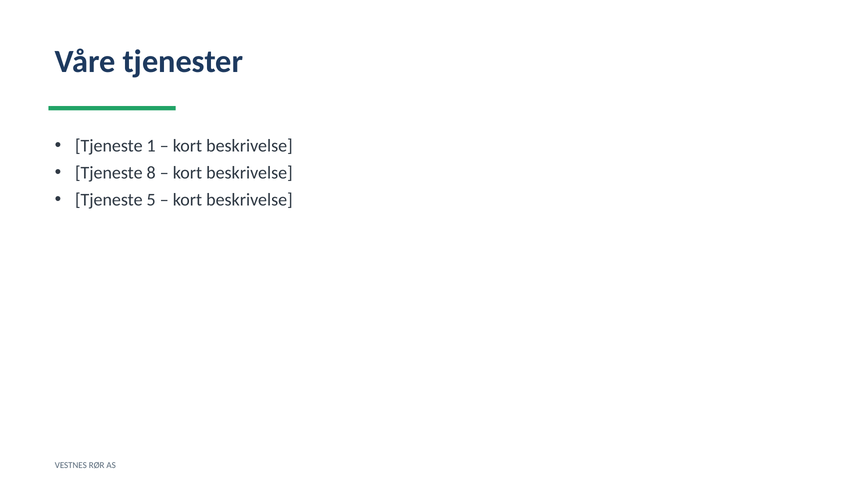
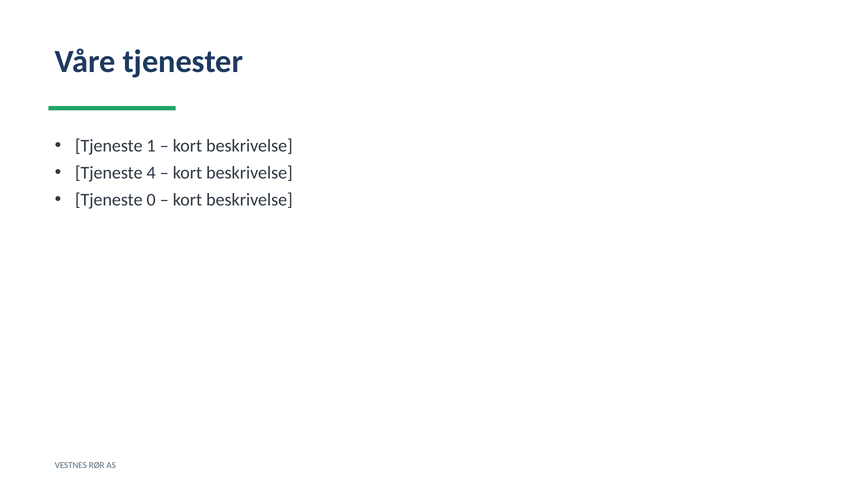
8: 8 -> 4 (151, 173)
5: 5 -> 0 (151, 200)
